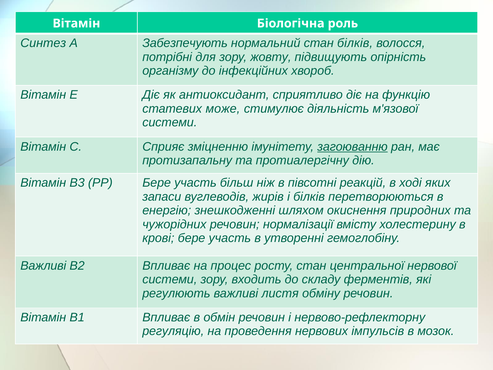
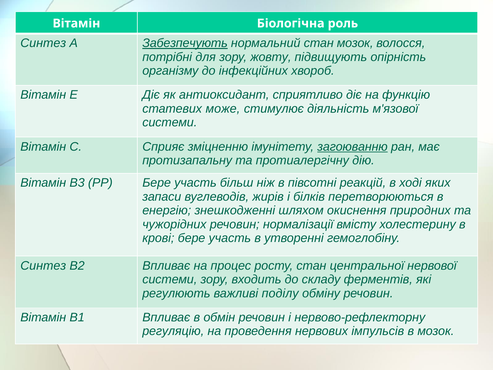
Забезпечують underline: none -> present (185, 43)
стан білків: білків -> мозок (355, 43)
Важливі: Важливі -> Синтез (43, 265)
листя: листя -> поділу (280, 293)
